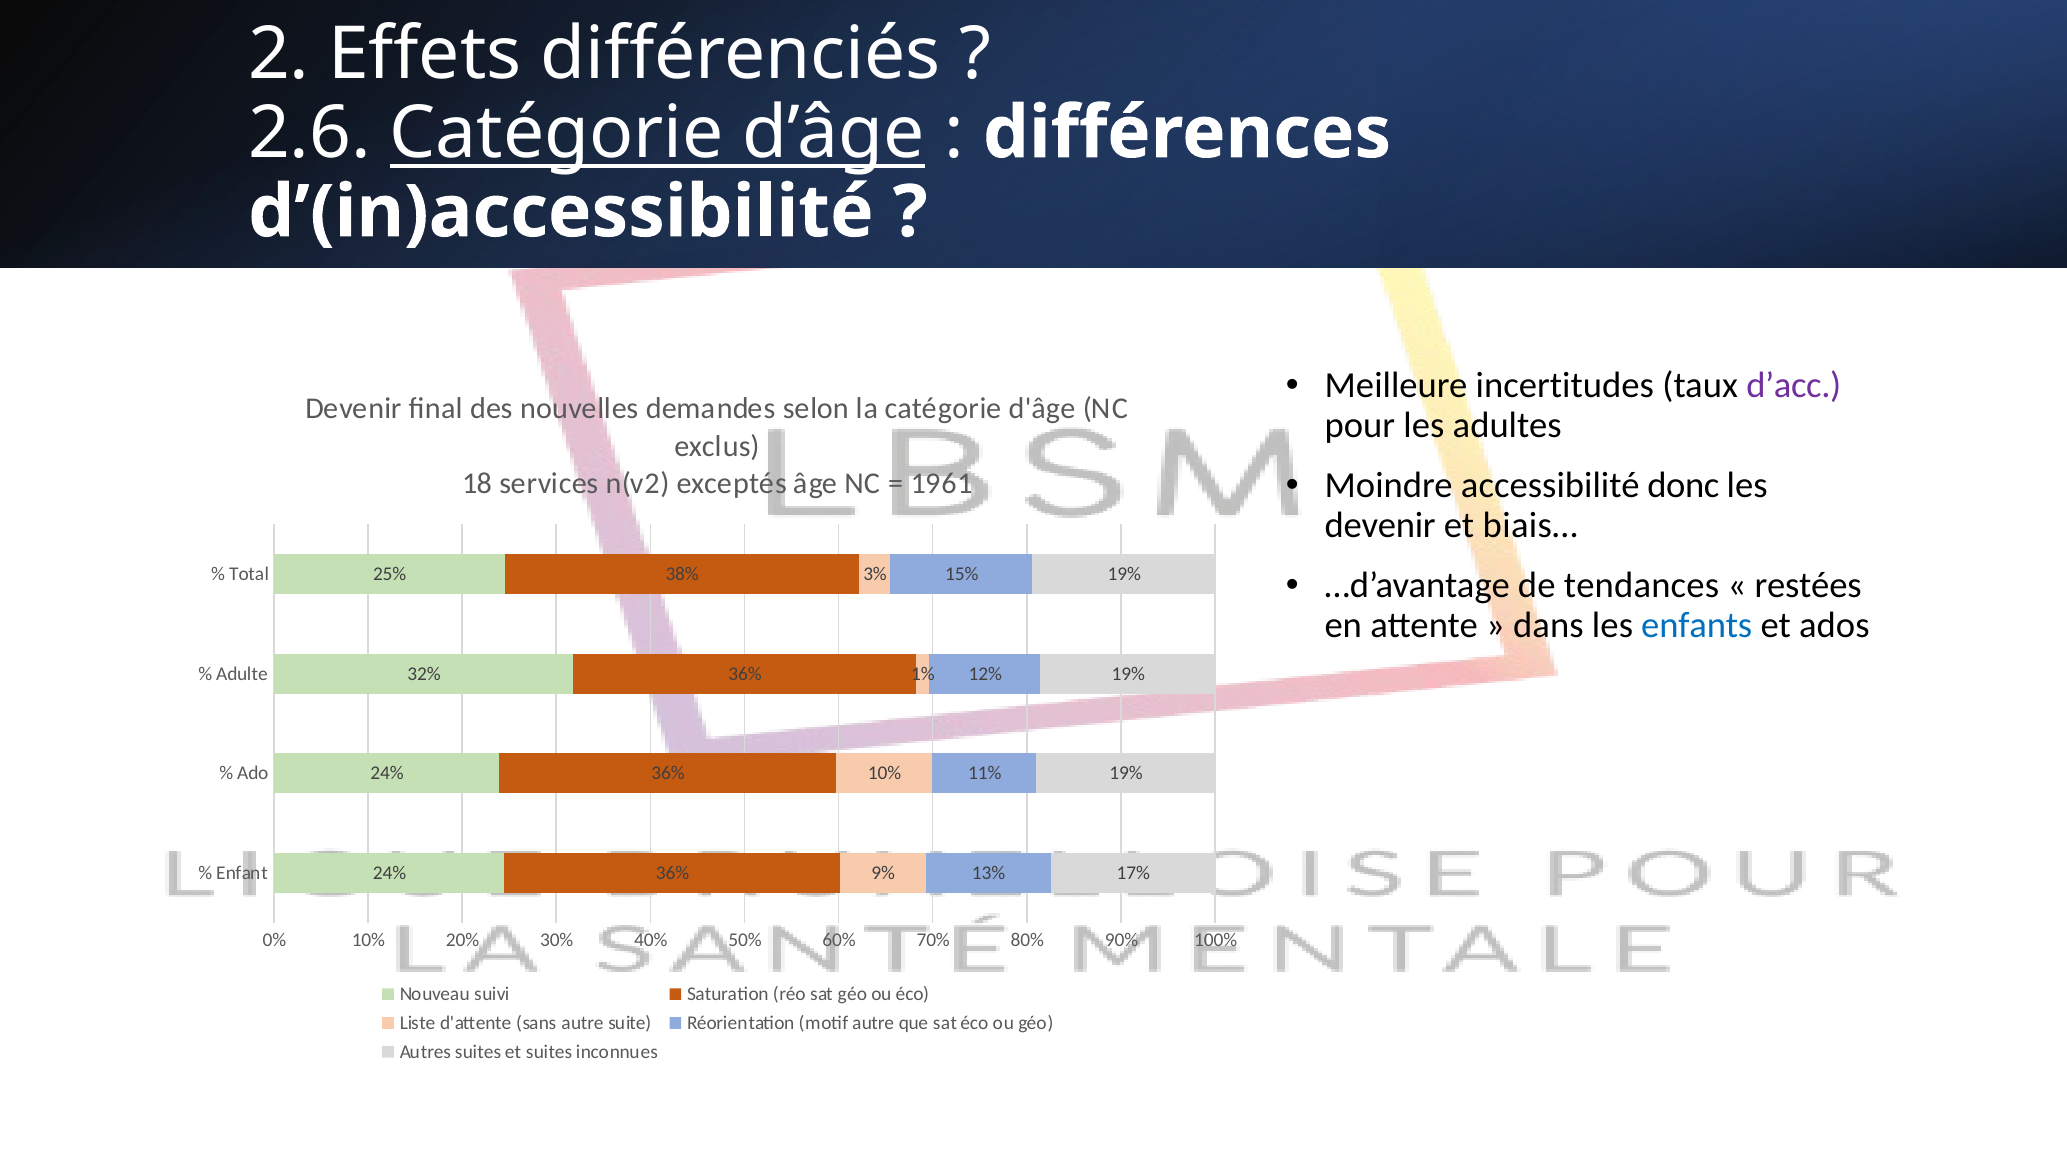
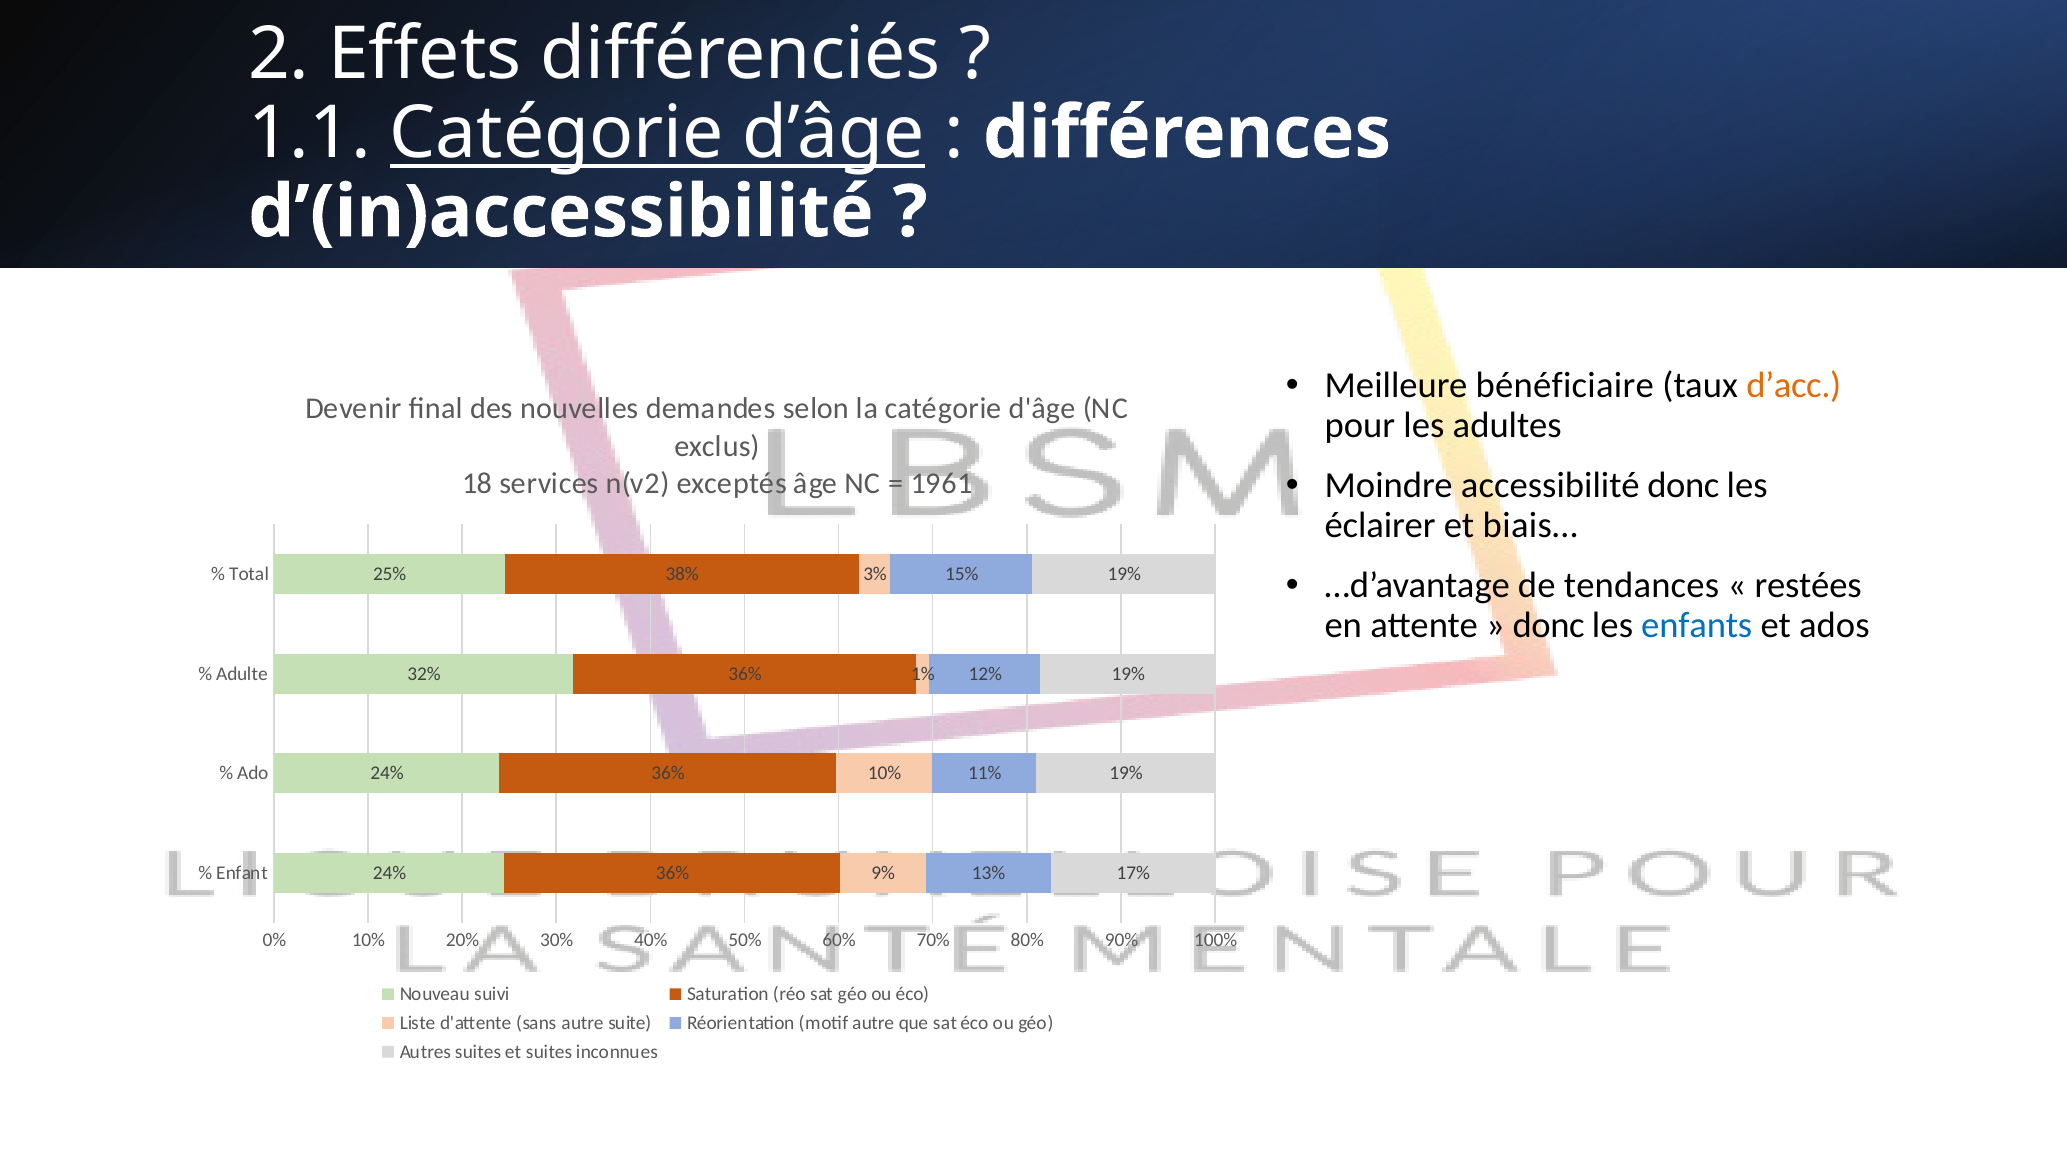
2.6: 2.6 -> 1.1 (309, 133)
incertitudes: incertitudes -> bénéficiaire (1565, 385)
d’acc colour: purple -> orange (1794, 385)
devenir: devenir -> éclairer (1380, 525)
dans: dans -> donc (1549, 625)
